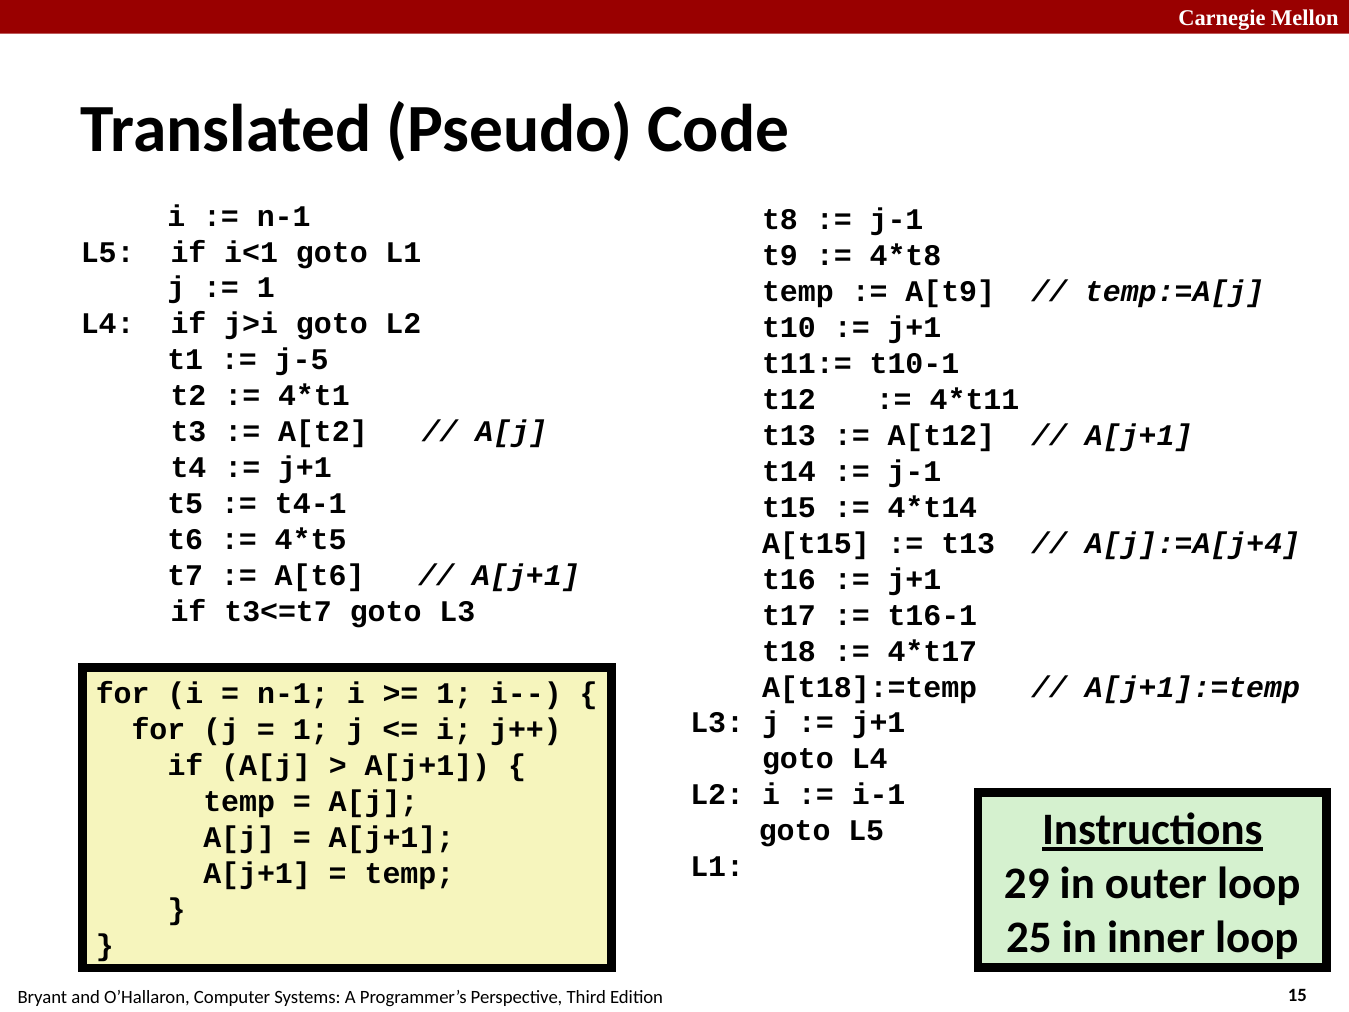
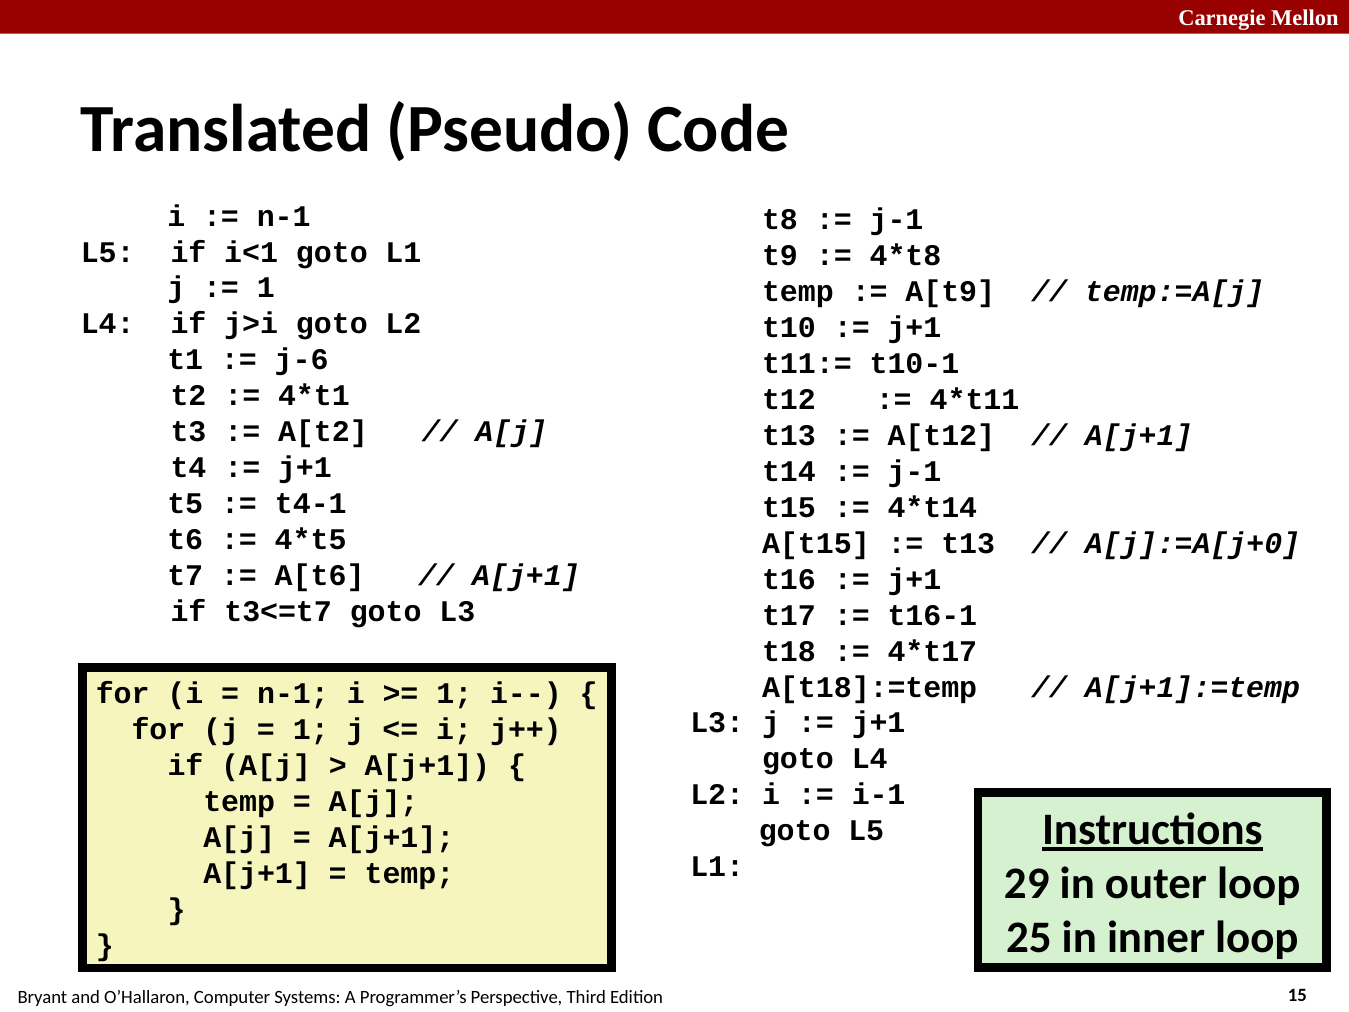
j-5: j-5 -> j-6 (302, 360)
A[j]:=A[j+4: A[j]:=A[j+4 -> A[j]:=A[j+0 (1193, 543)
